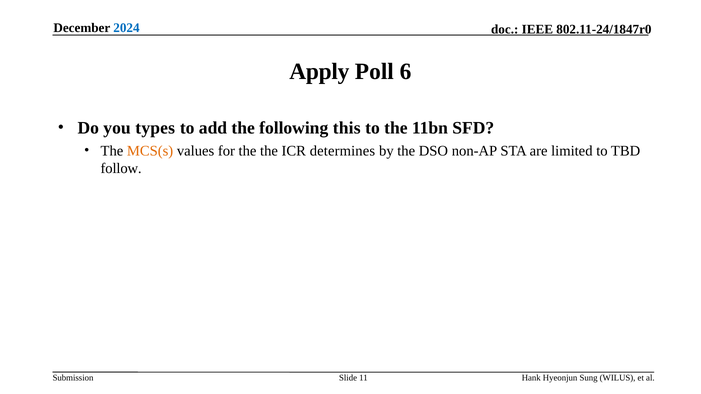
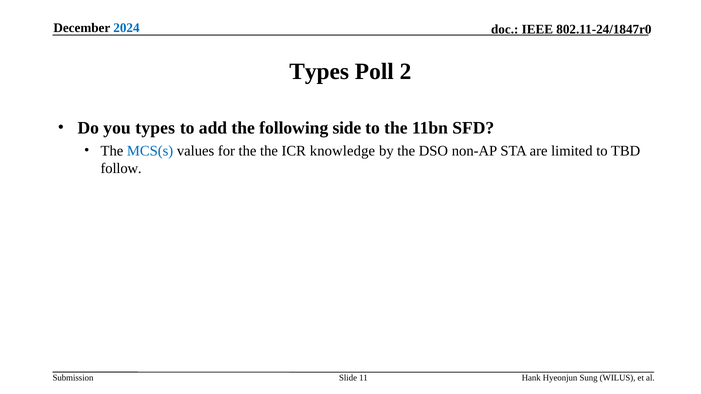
Apply: Apply -> Types (319, 72)
6: 6 -> 2 (406, 72)
this: this -> side (347, 128)
MCS(s colour: orange -> blue (150, 151)
determines: determines -> knowledge (342, 151)
